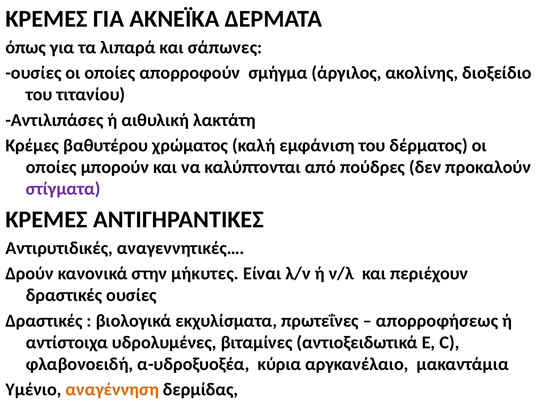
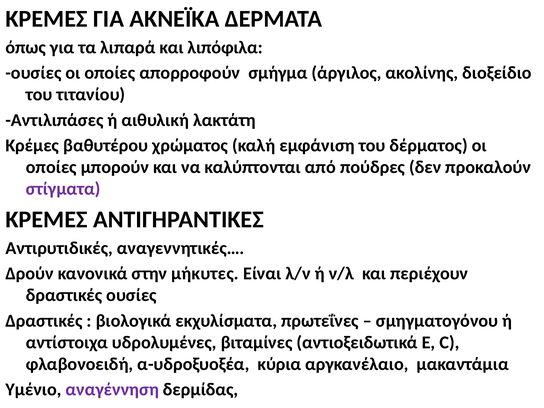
σάπωνες: σάπωνες -> λιπόφιλα (225, 48)
απορροφήσεως: απορροφήσεως -> σμηγματογόνου (437, 321)
αναγέννηση colour: orange -> purple (112, 390)
